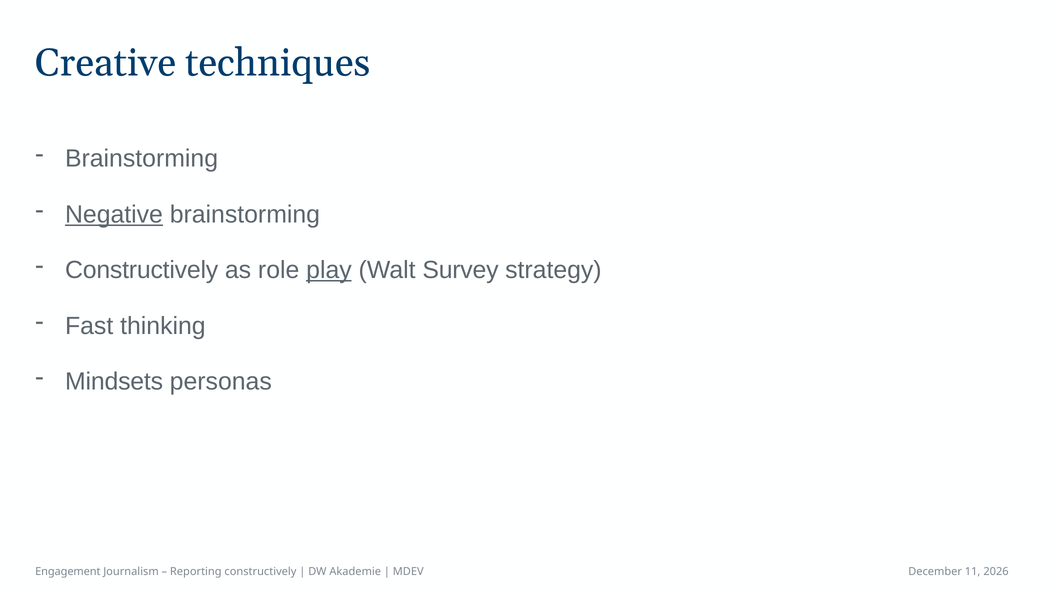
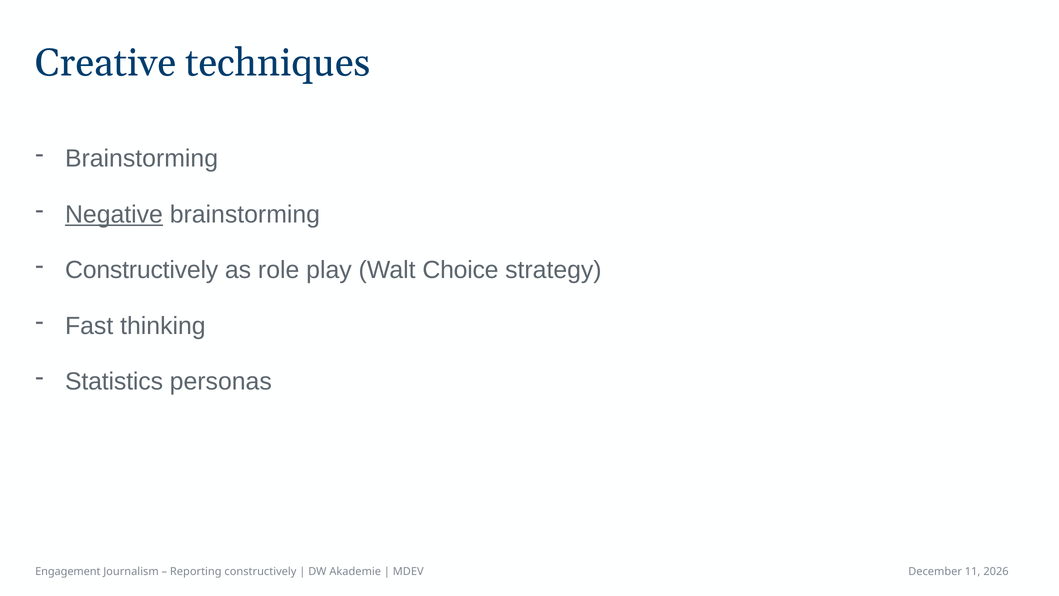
play underline: present -> none (329, 270)
Survey: Survey -> Choice (461, 270)
Mindsets: Mindsets -> Statistics (114, 382)
